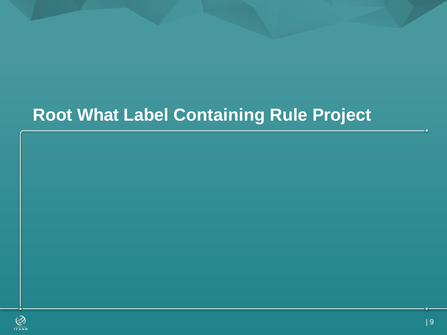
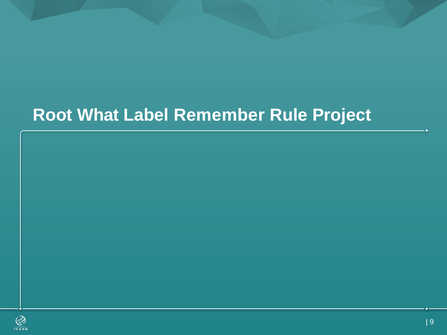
Containing: Containing -> Remember (219, 115)
